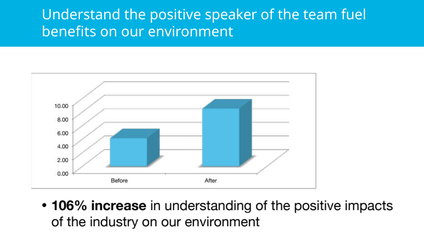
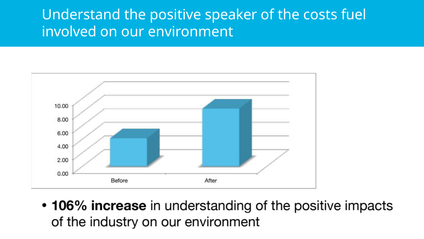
team: team -> costs (320, 15)
benefits: benefits -> involved (69, 32)
